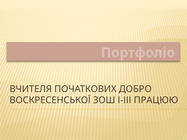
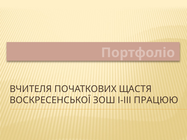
ДОБРО: ДОБРО -> ЩАСТЯ (135, 89)
